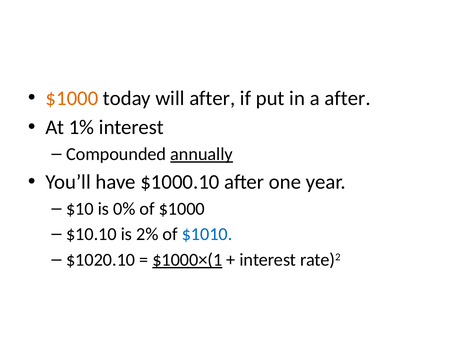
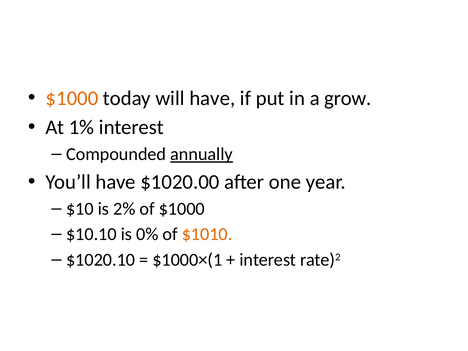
will after: after -> have (212, 98)
a after: after -> grow (348, 98)
$1000.10: $1000.10 -> $1020.00 (180, 182)
0%: 0% -> 2% (124, 209)
2%: 2% -> 0% (147, 234)
$1010 colour: blue -> orange (207, 234)
$1000×(1 underline: present -> none (187, 260)
